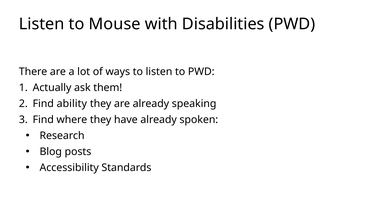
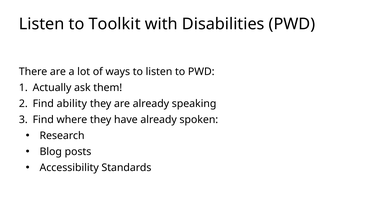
Mouse: Mouse -> Toolkit (115, 24)
